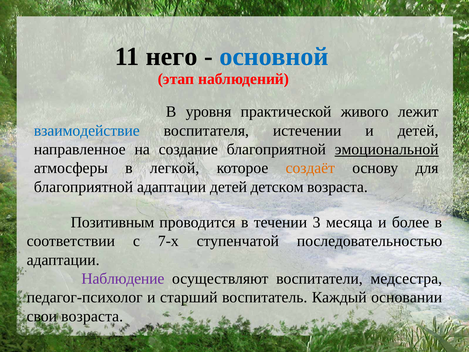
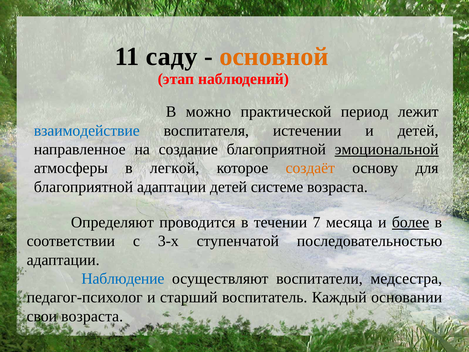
него: него -> саду (172, 56)
основной colour: blue -> orange (274, 56)
уровня: уровня -> можно (208, 112)
живого: живого -> период (365, 112)
детском: детском -> системе (277, 187)
Позитивным: Позитивным -> Определяют (112, 222)
3: 3 -> 7 (317, 222)
более underline: none -> present (411, 222)
7-х: 7-х -> 3-х (168, 241)
Наблюдение colour: purple -> blue (123, 279)
